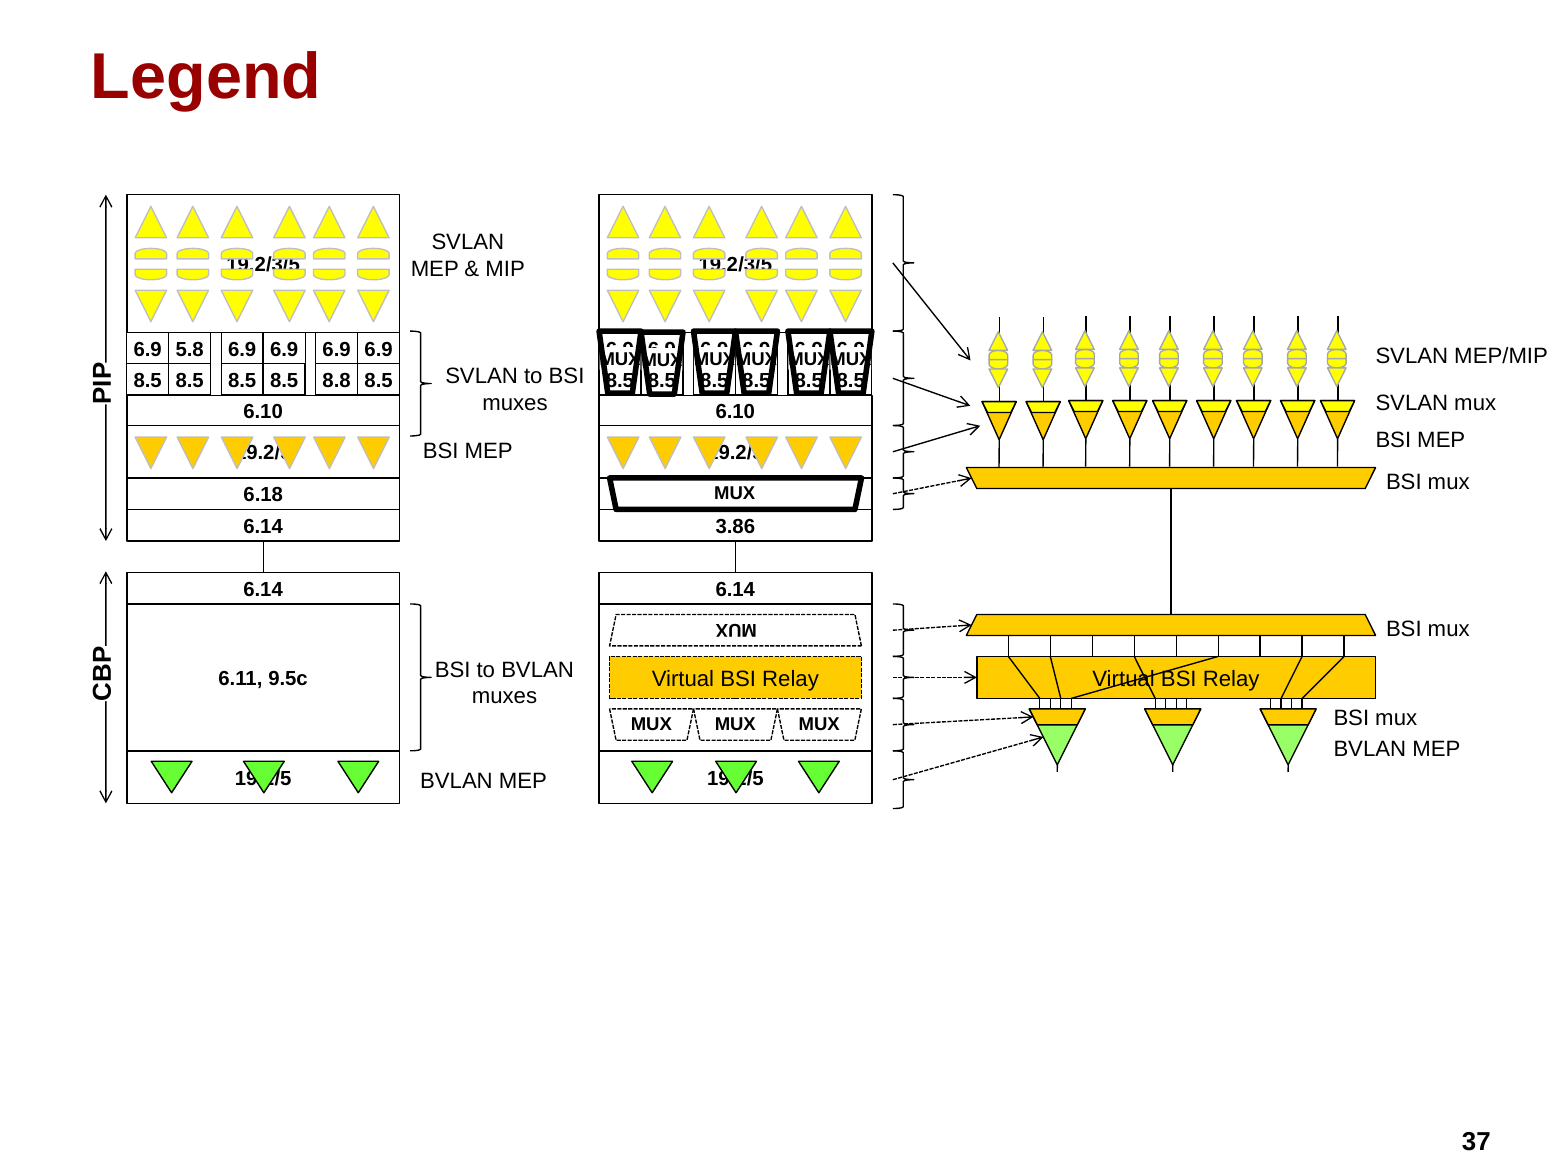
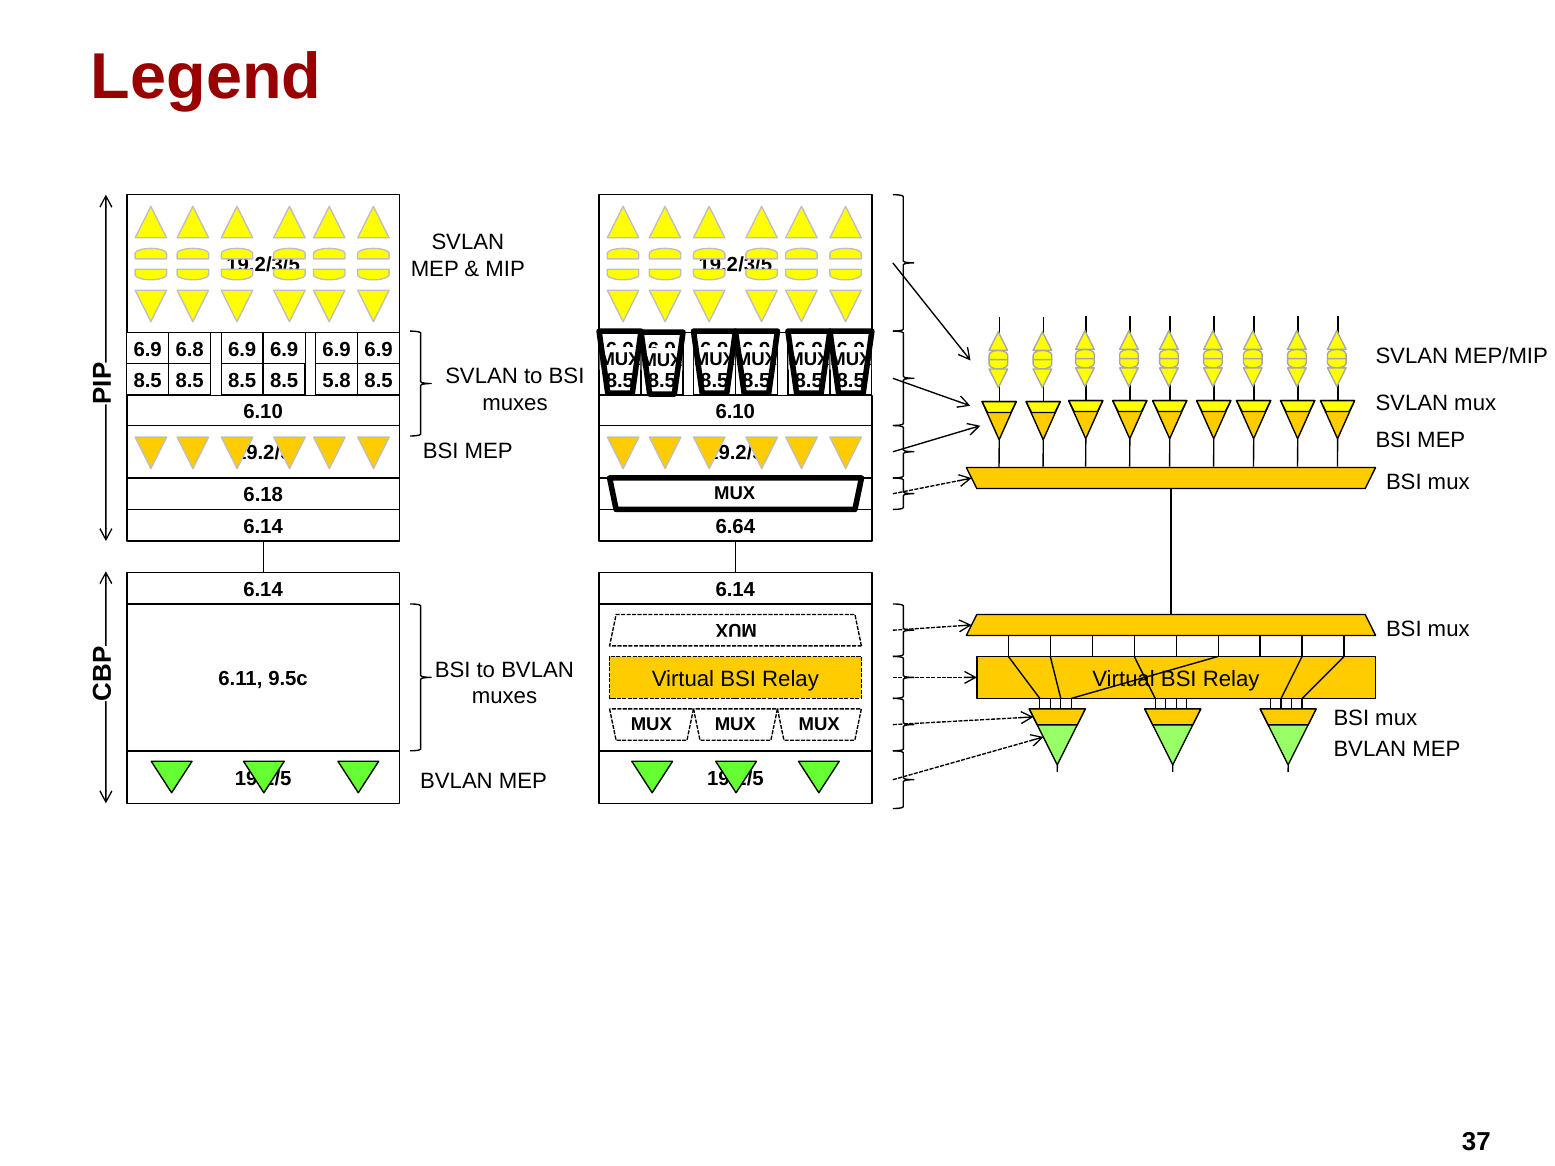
5.8: 5.8 -> 6.8 (190, 349)
8.8: 8.8 -> 5.8 (337, 381)
3.86: 3.86 -> 6.64 (735, 527)
